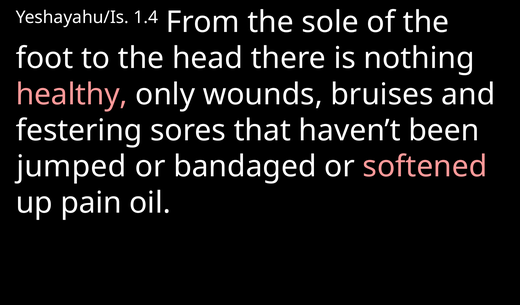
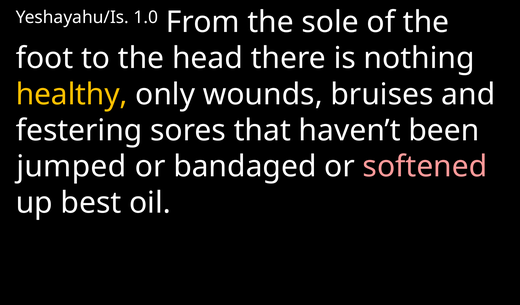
1.4: 1.4 -> 1.0 (146, 17)
healthy colour: pink -> yellow (72, 94)
pain: pain -> best (91, 203)
